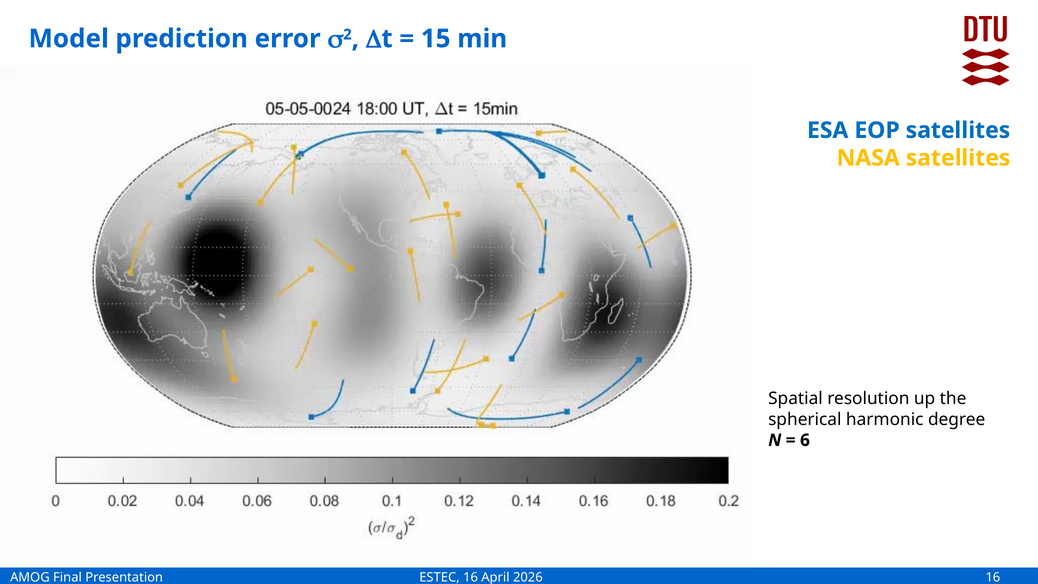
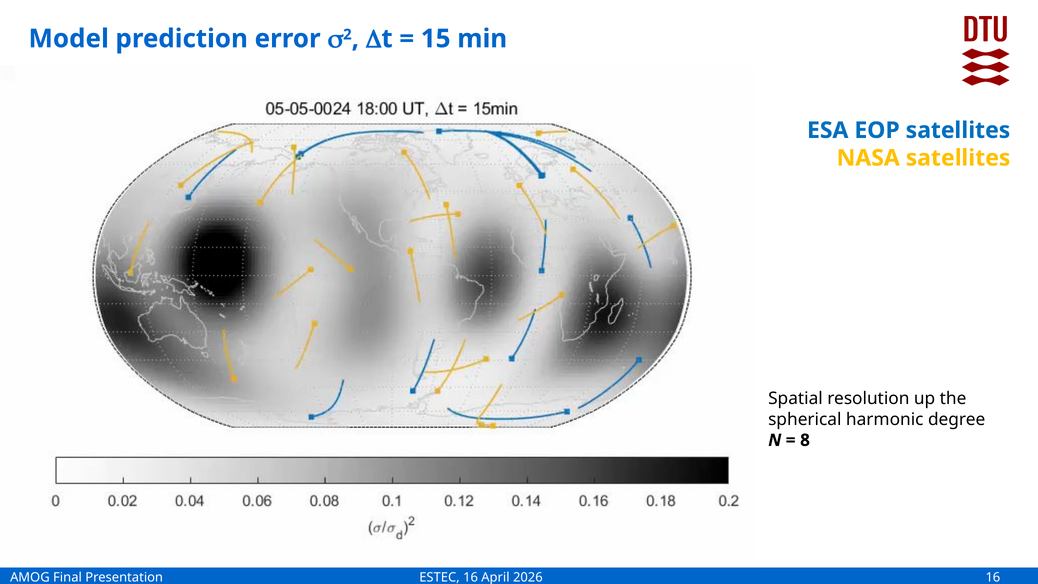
6: 6 -> 8 (805, 440)
